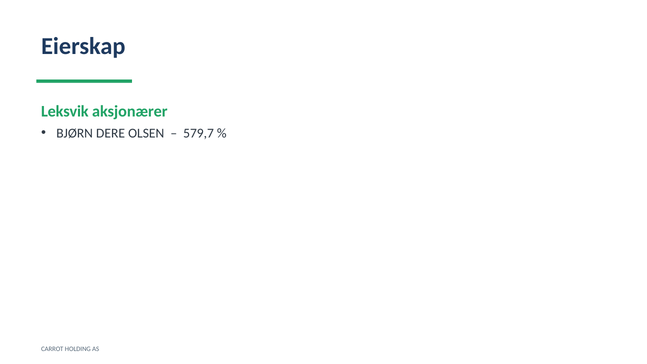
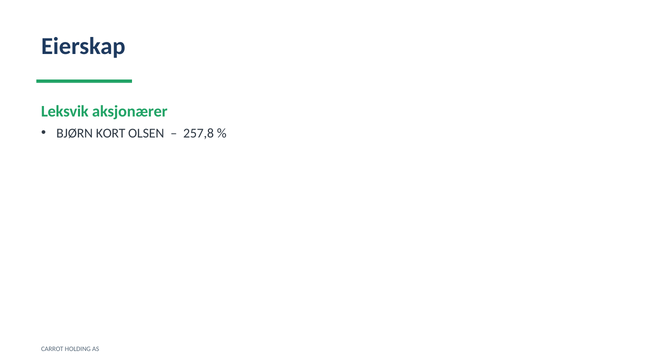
DERE: DERE -> KORT (111, 133)
579,7: 579,7 -> 257,8 (199, 133)
